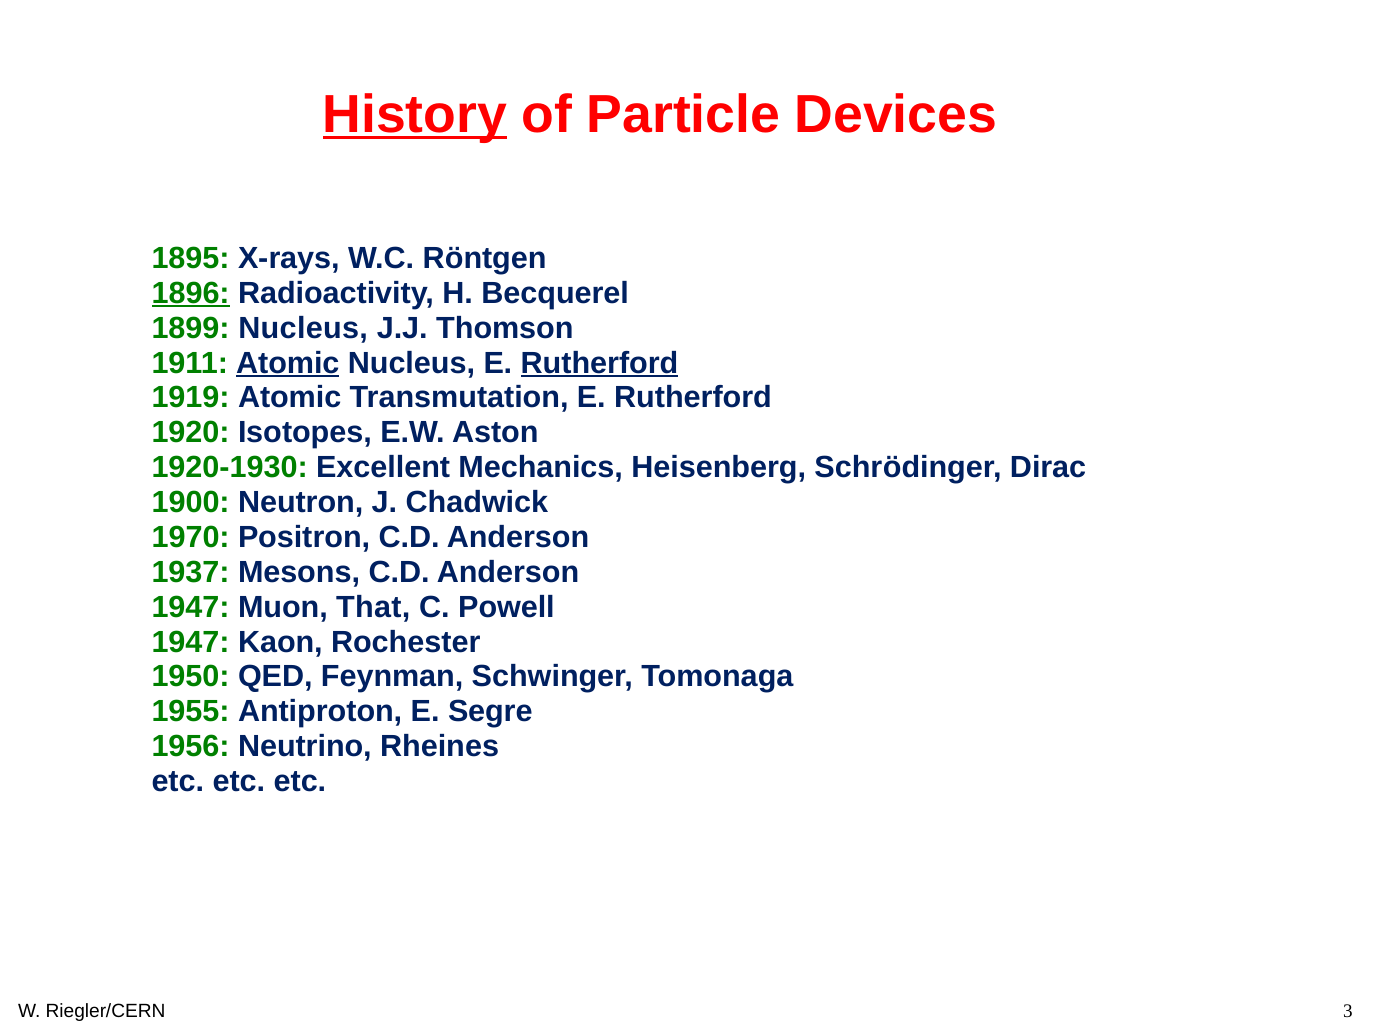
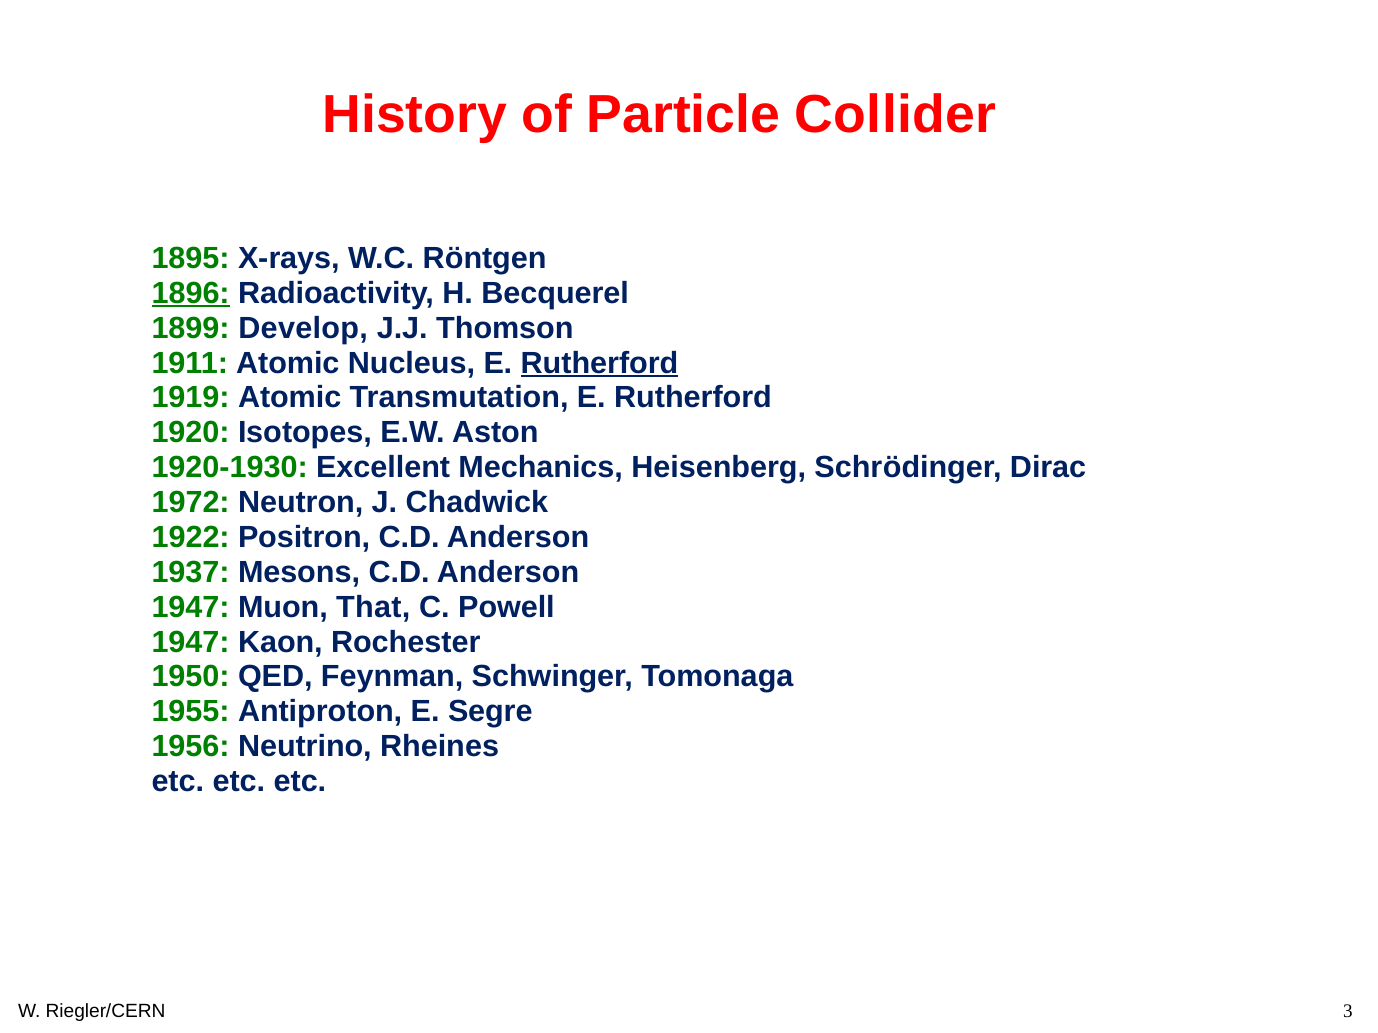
History underline: present -> none (415, 114)
Devices: Devices -> Collider (896, 114)
1899 Nucleus: Nucleus -> Develop (303, 328)
Atomic underline: present -> none (288, 363)
1900: 1900 -> 1972 (191, 503)
1970: 1970 -> 1922 (191, 538)
